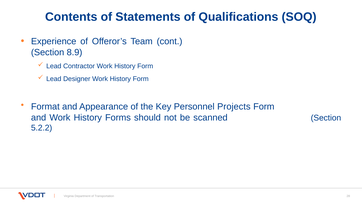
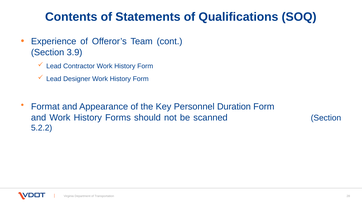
8.9: 8.9 -> 3.9 (75, 52)
Projects: Projects -> Duration (234, 107)
